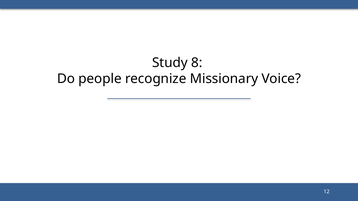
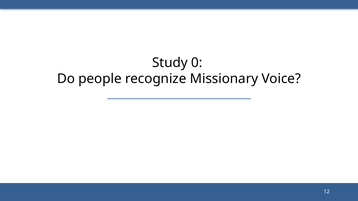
8: 8 -> 0 (197, 63)
